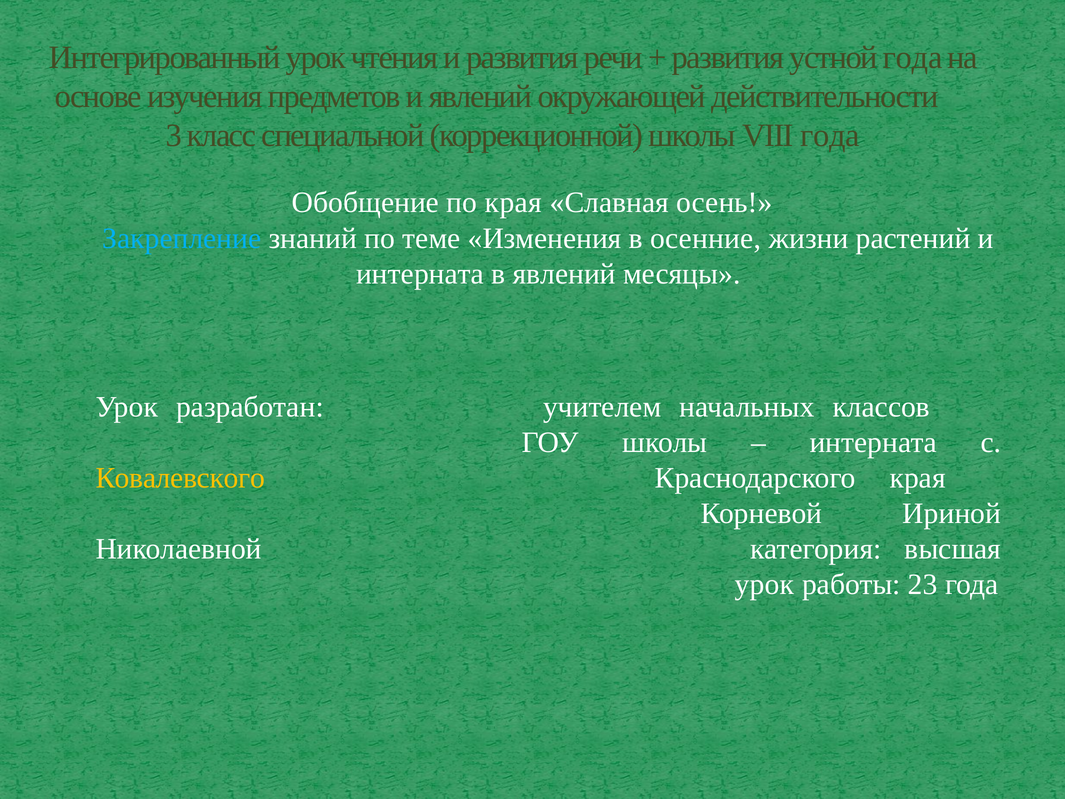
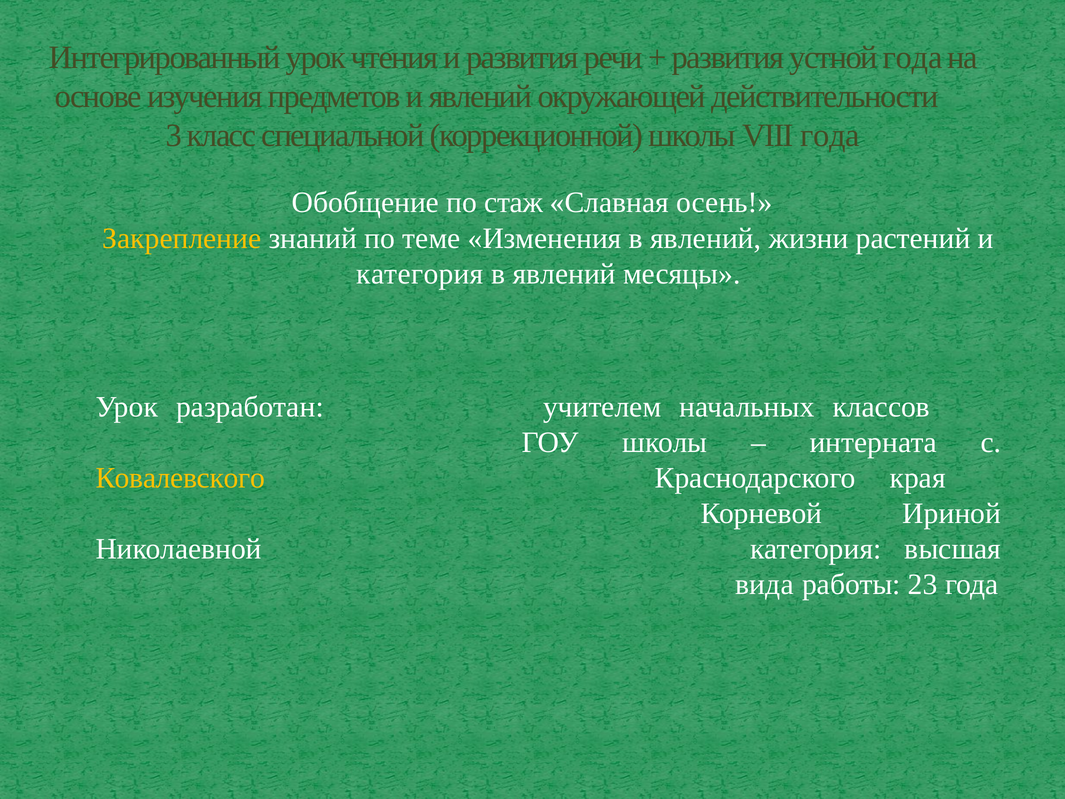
по края: края -> стаж (514, 203)
Закрепление colour: light blue -> yellow (182, 238)
Изменения в осенние: осенние -> явлений (706, 238)
интерната: интерната -> категория (420, 274)
урок: урок -> вида (765, 584)
